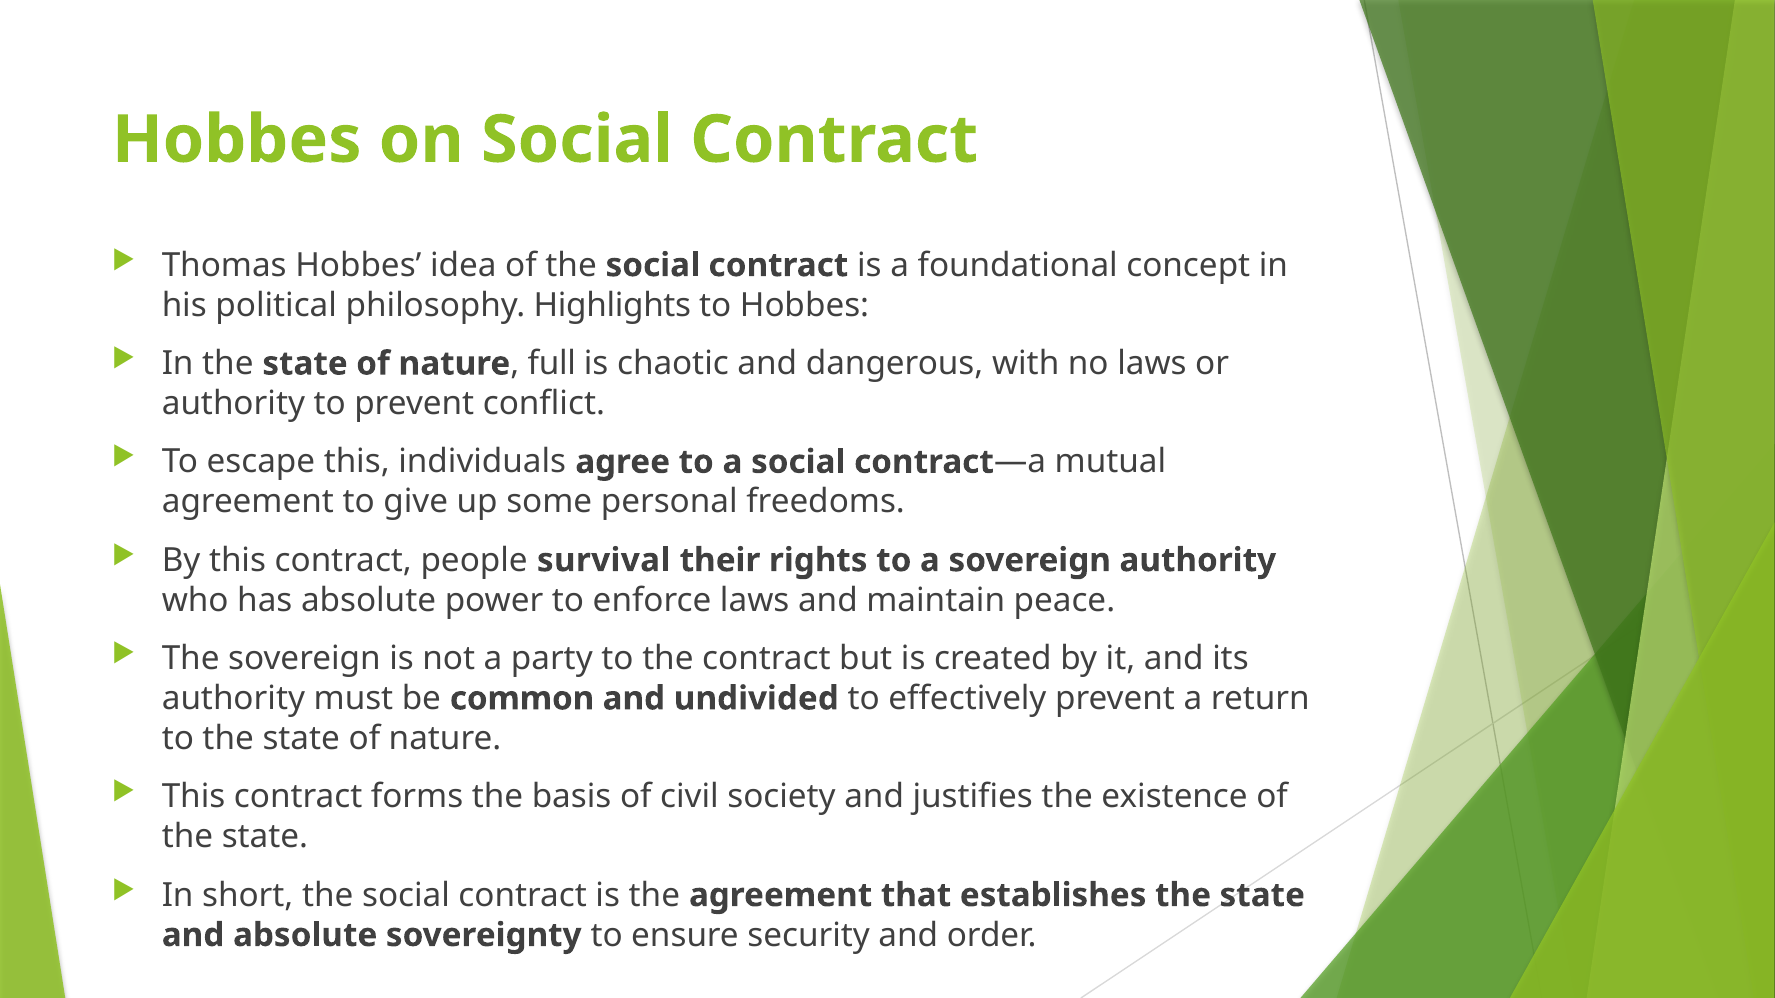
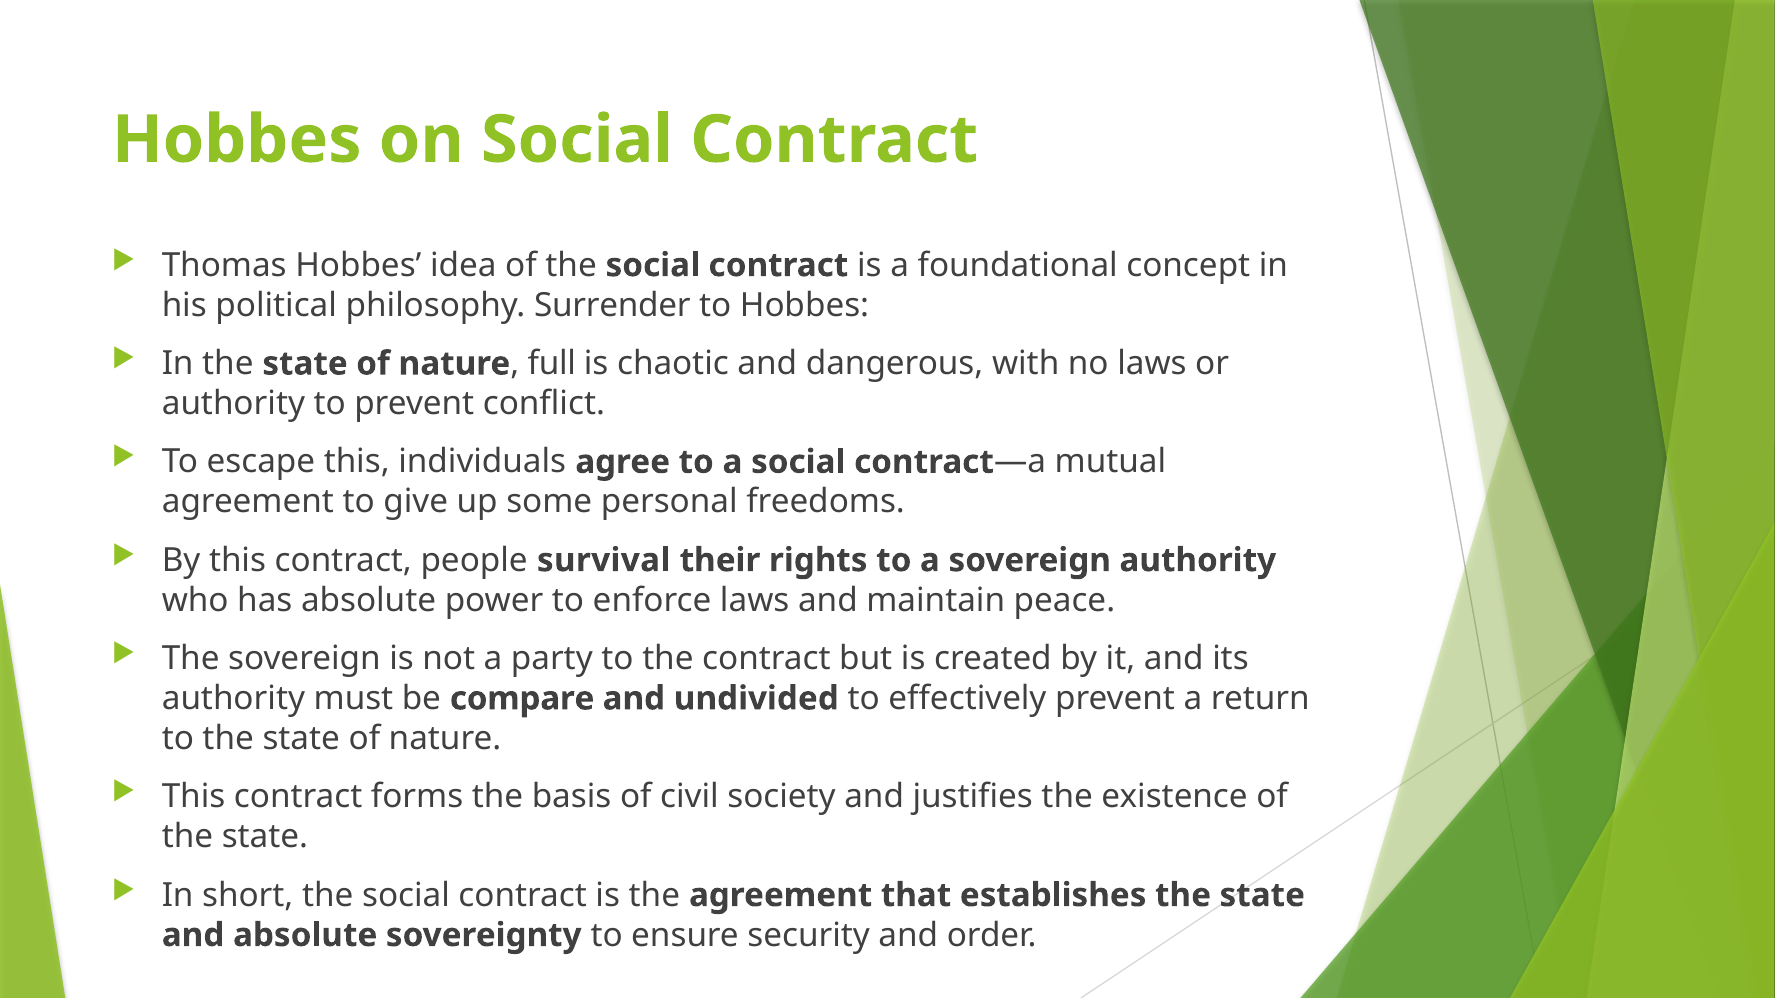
Highlights: Highlights -> Surrender (612, 305)
common: common -> compare (522, 699)
